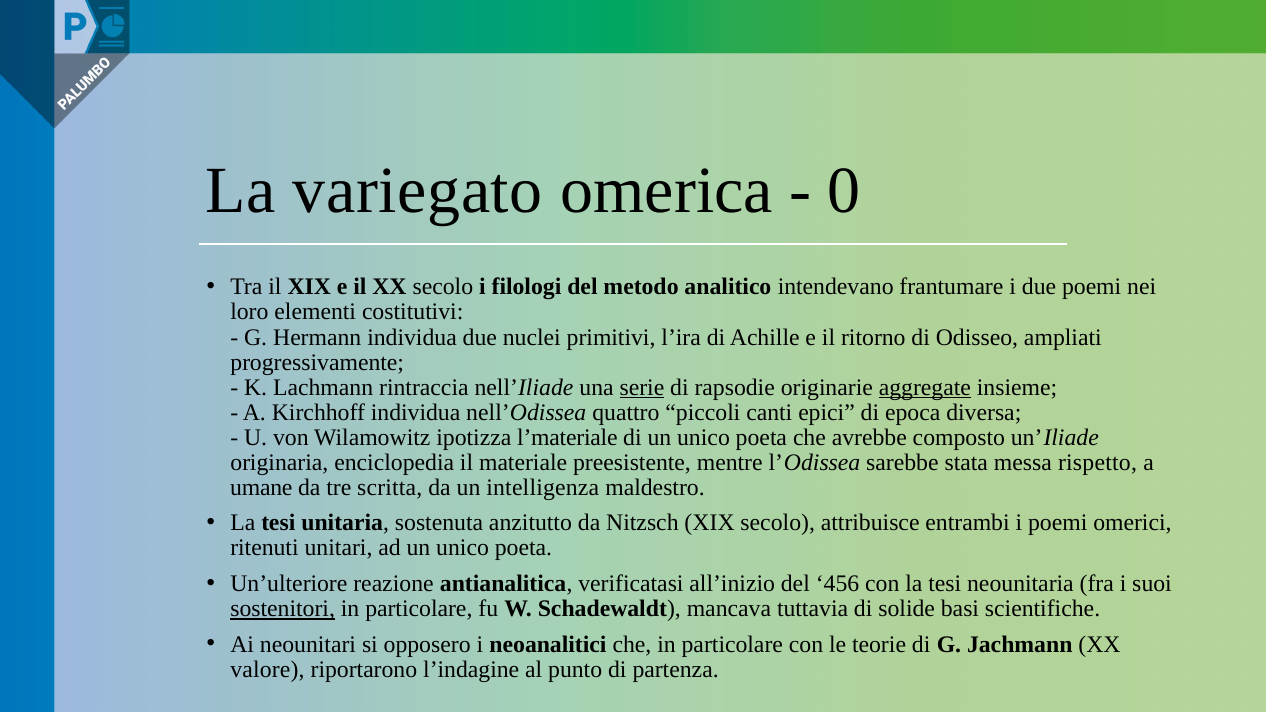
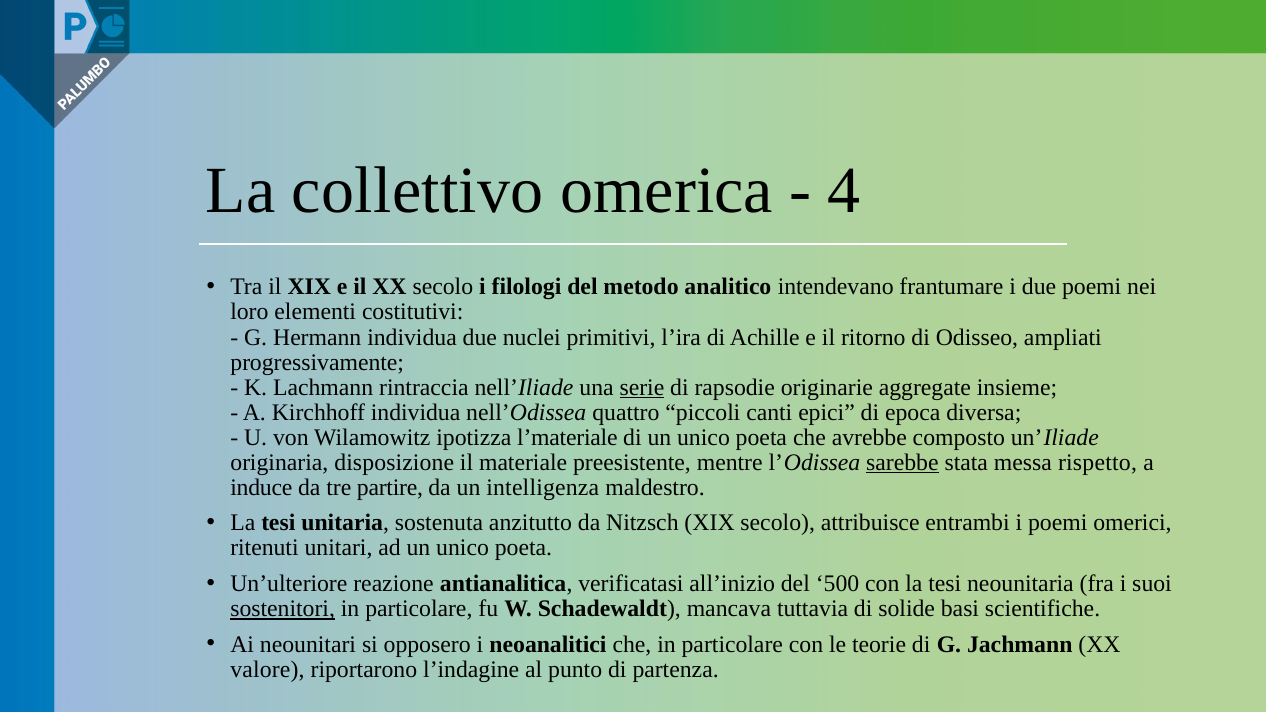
variegato: variegato -> collettivo (418, 191)
0: 0 -> 4 (844, 191)
aggregate underline: present -> none (925, 387)
enciclopedia: enciclopedia -> disposizione (394, 462)
sarebbe underline: none -> present (902, 462)
umane: umane -> induce (261, 488)
scritta: scritta -> partire (390, 488)
456: 456 -> 500 (838, 584)
